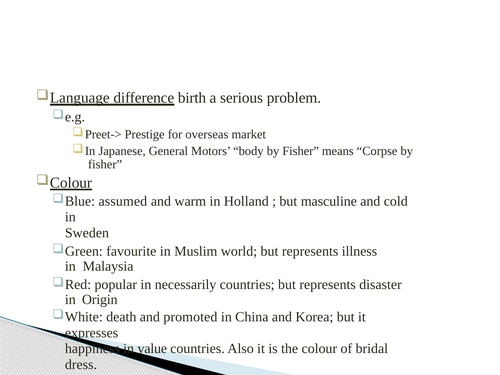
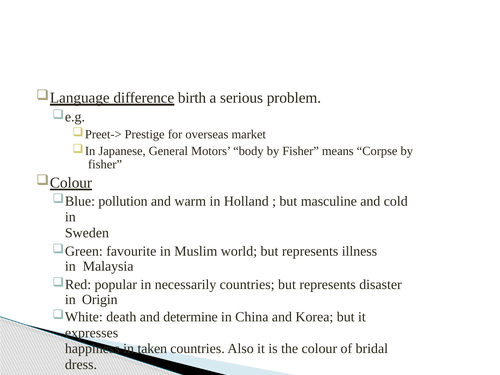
assumed: assumed -> pollution (123, 201)
promoted: promoted -> determine (190, 317)
value: value -> taken (152, 349)
